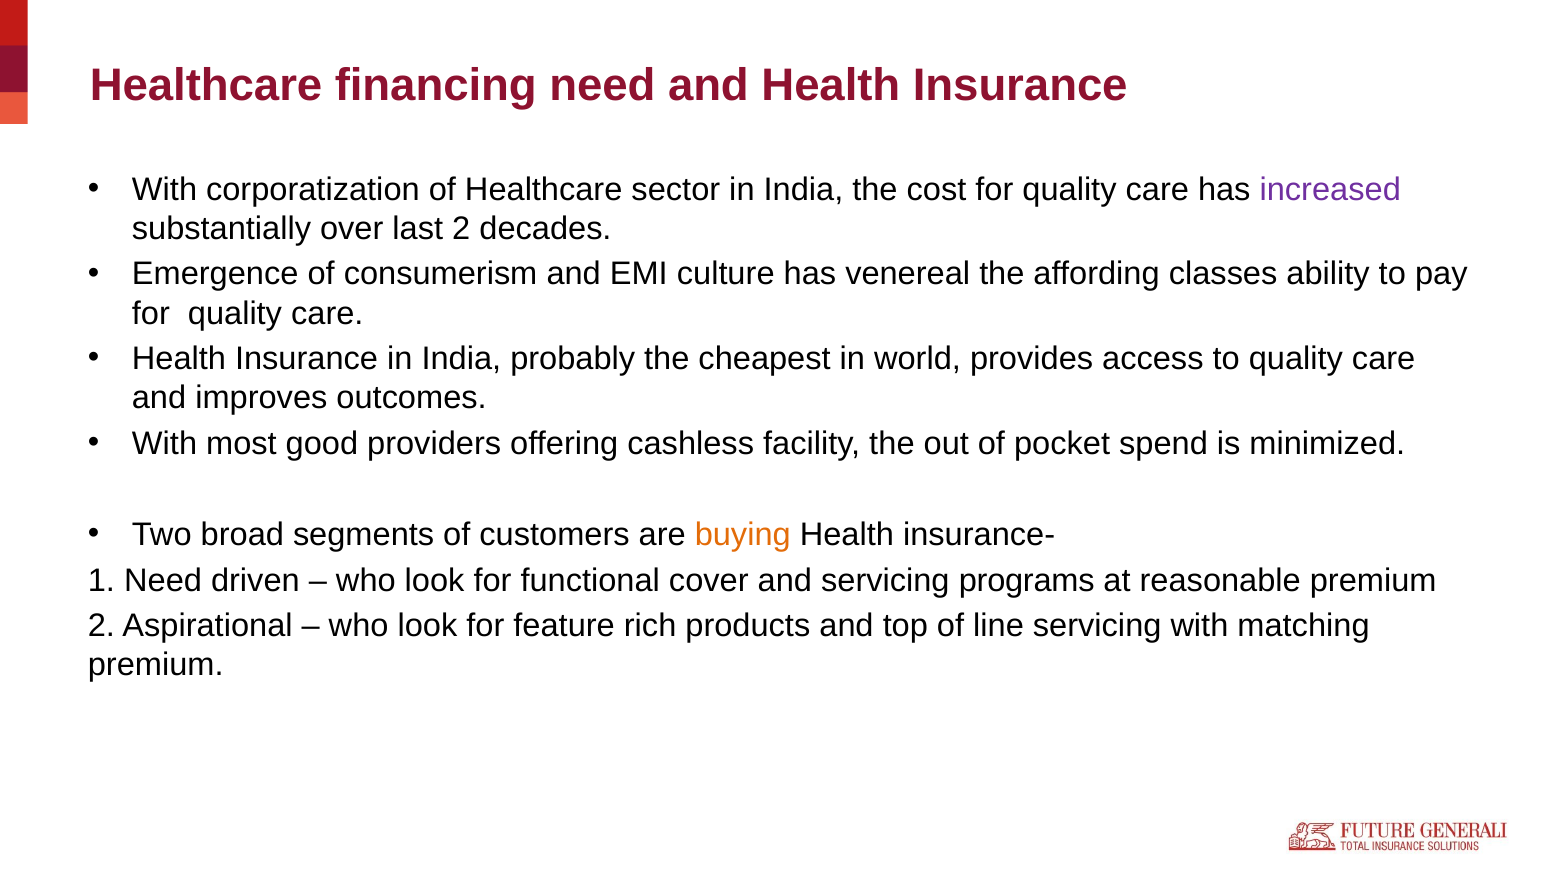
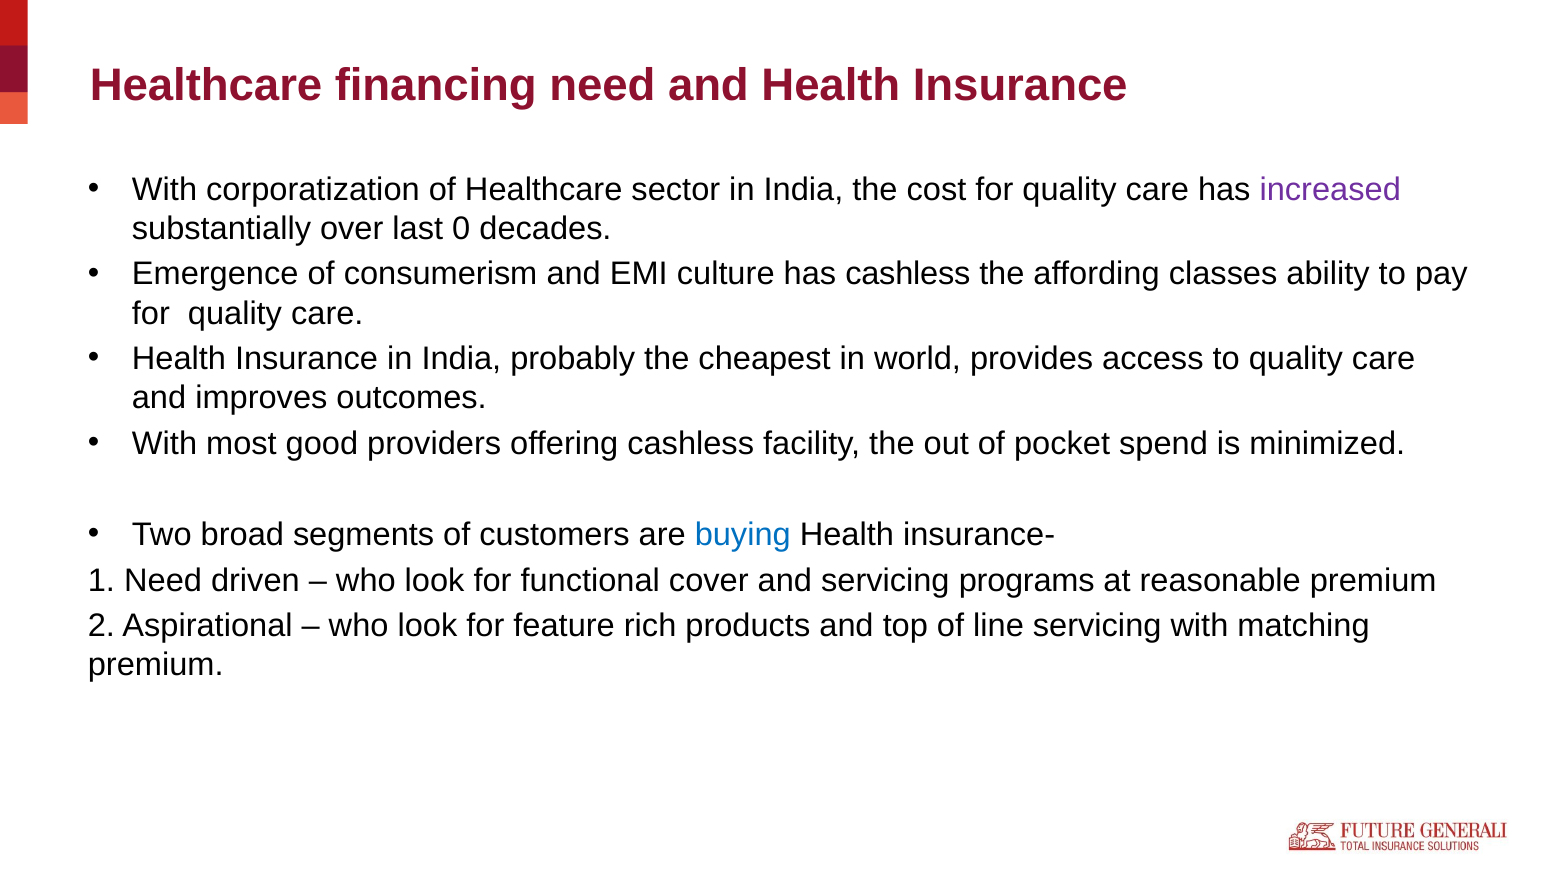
last 2: 2 -> 0 (461, 228)
has venereal: venereal -> cashless (908, 274)
buying colour: orange -> blue (743, 534)
